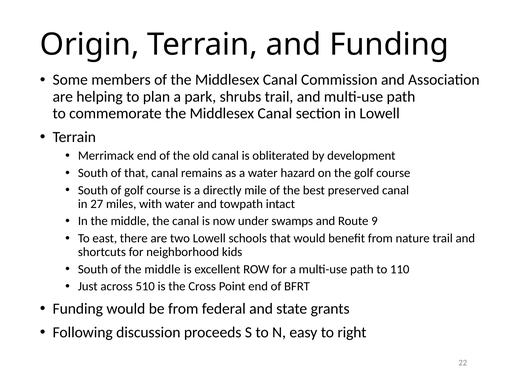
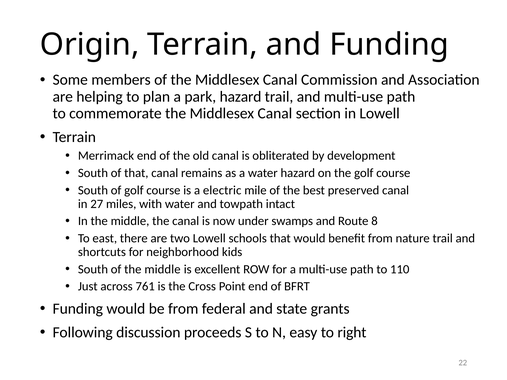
park shrubs: shrubs -> hazard (241, 97)
directly: directly -> electric (222, 190)
9: 9 -> 8 (375, 221)
510: 510 -> 761 (145, 287)
